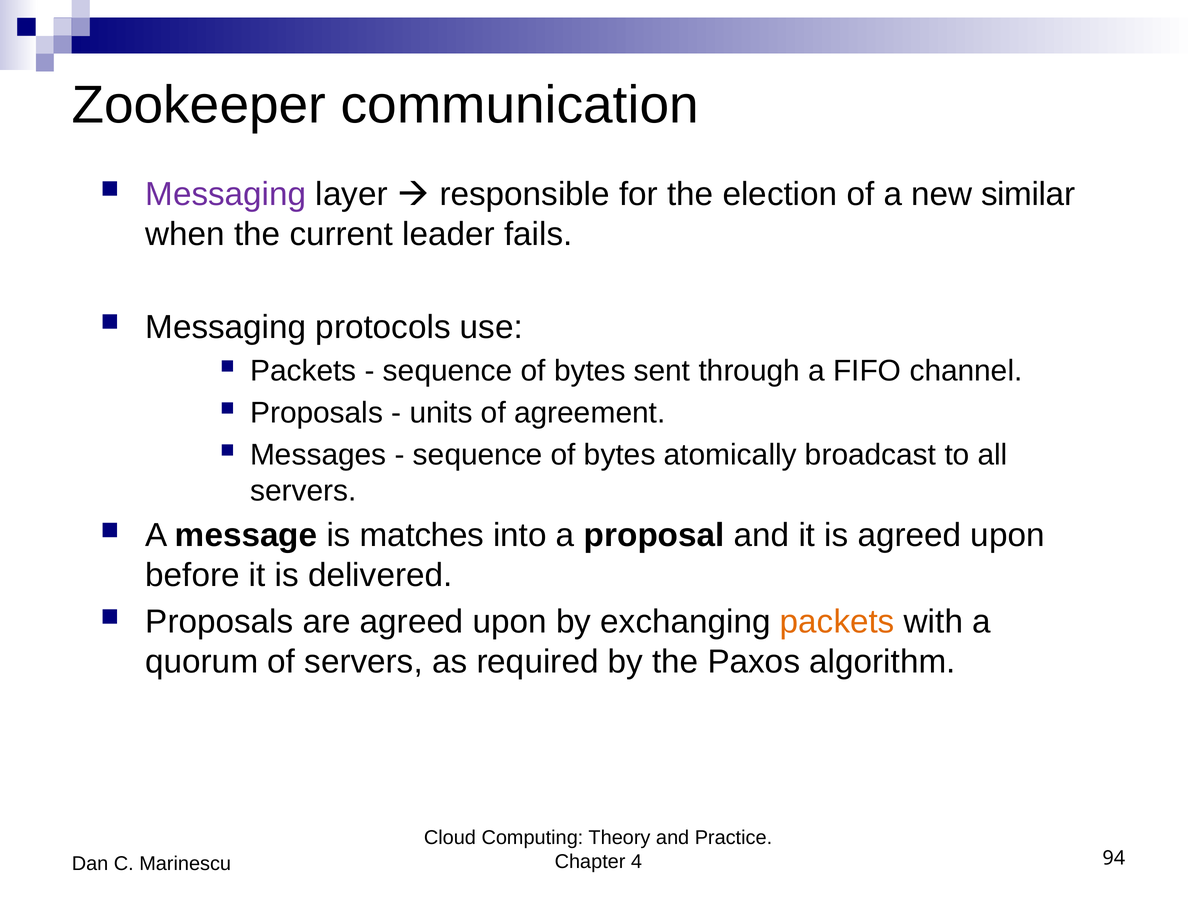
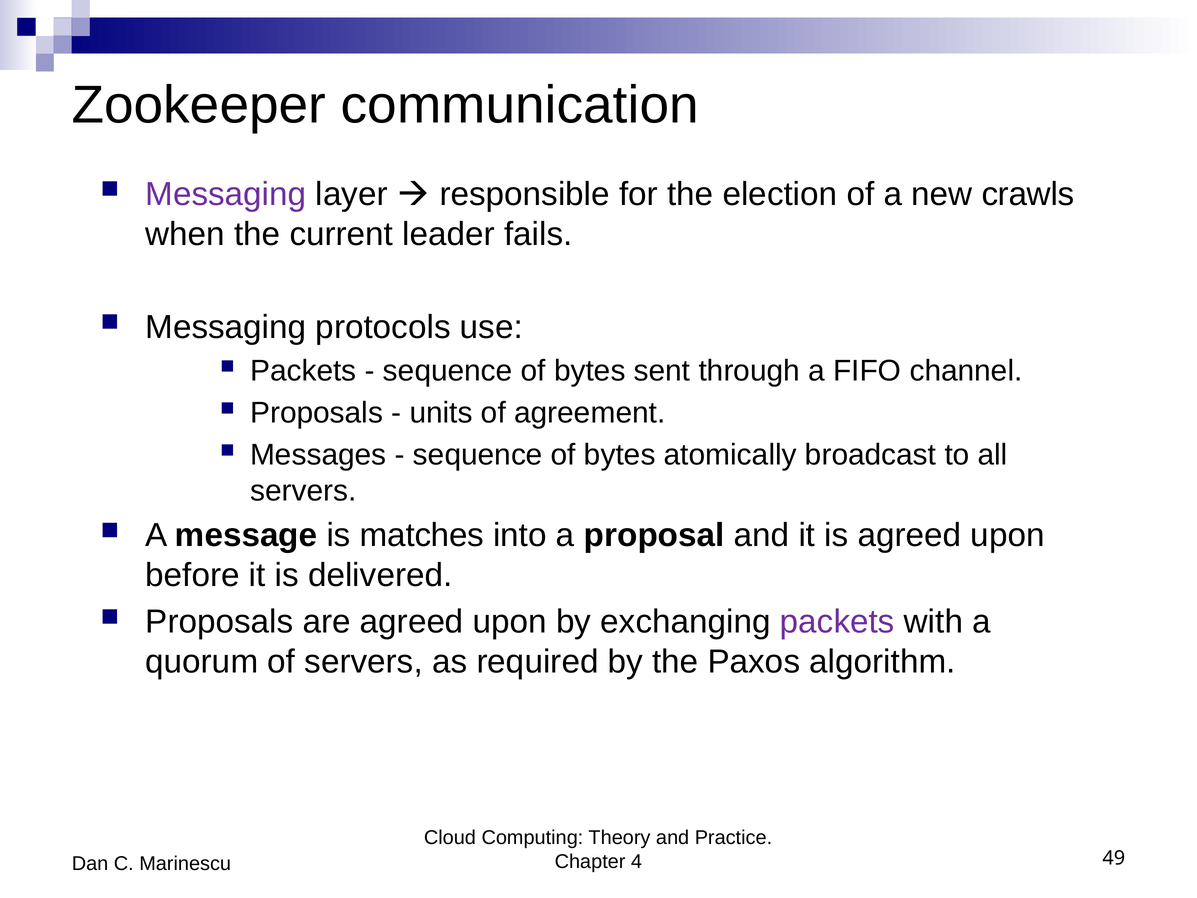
similar: similar -> crawls (1028, 194)
packets colour: orange -> purple (837, 622)
94: 94 -> 49 (1114, 858)
